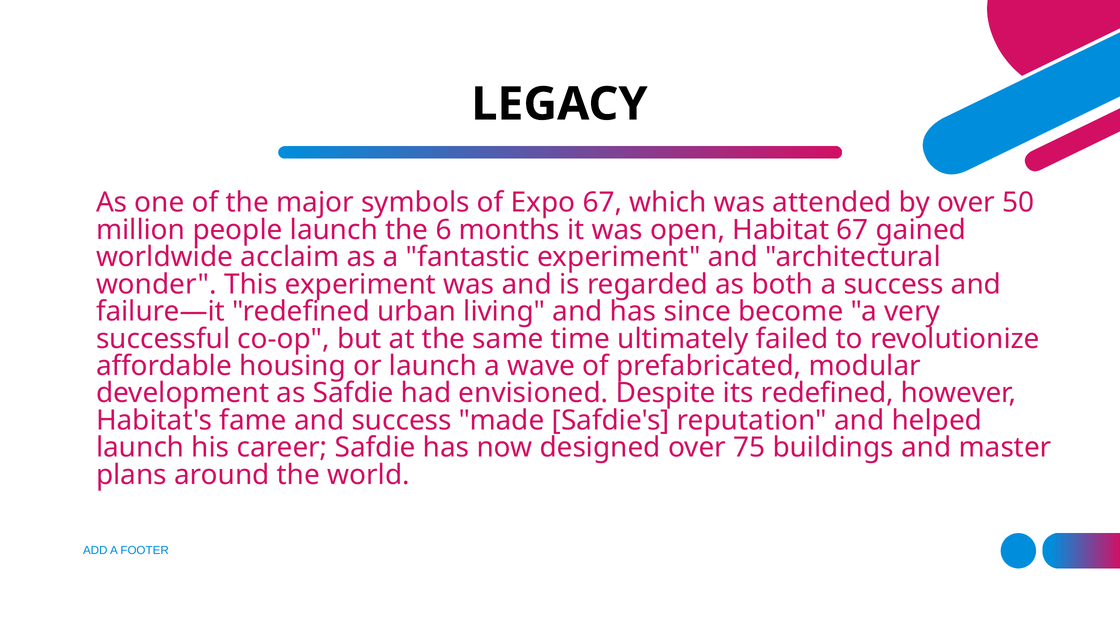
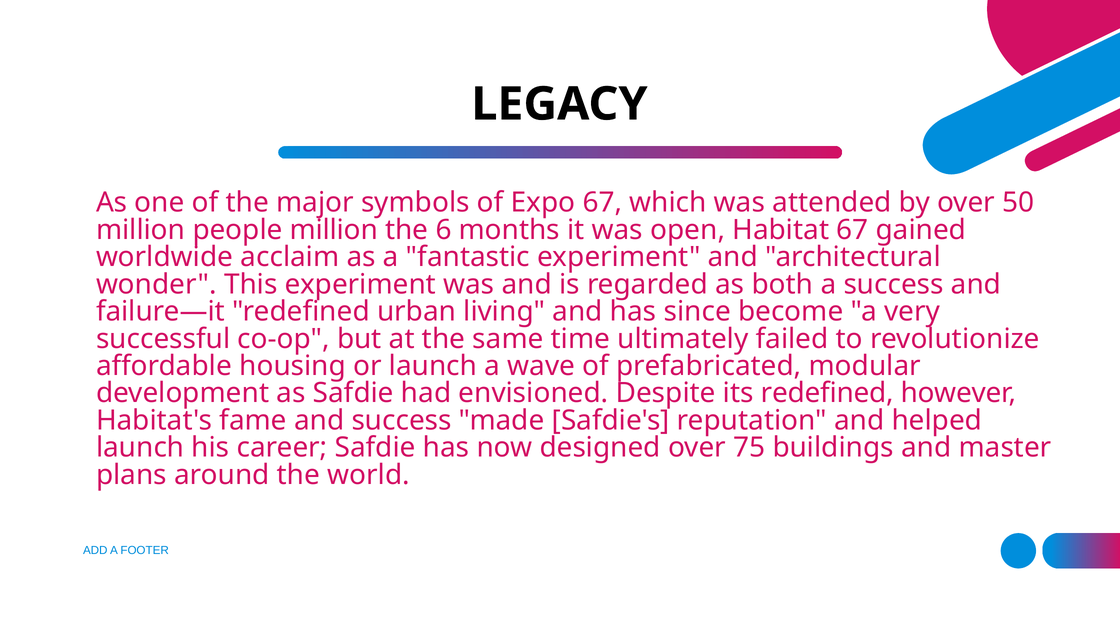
people launch: launch -> million (334, 230)
